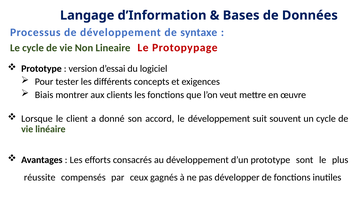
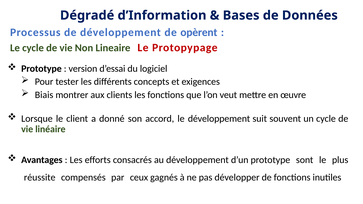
Langage: Langage -> Dégradé (87, 15)
syntaxe: syntaxe -> opèrent (199, 32)
